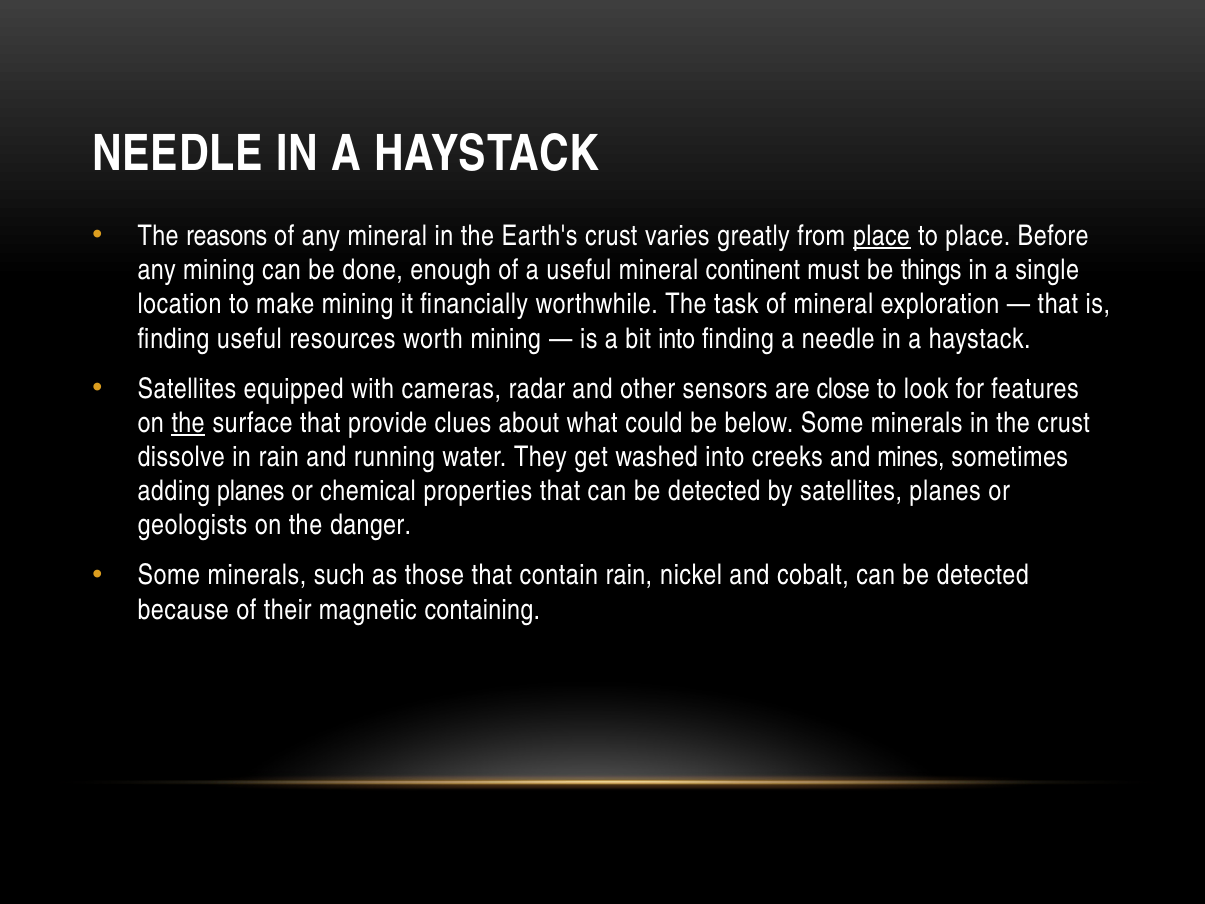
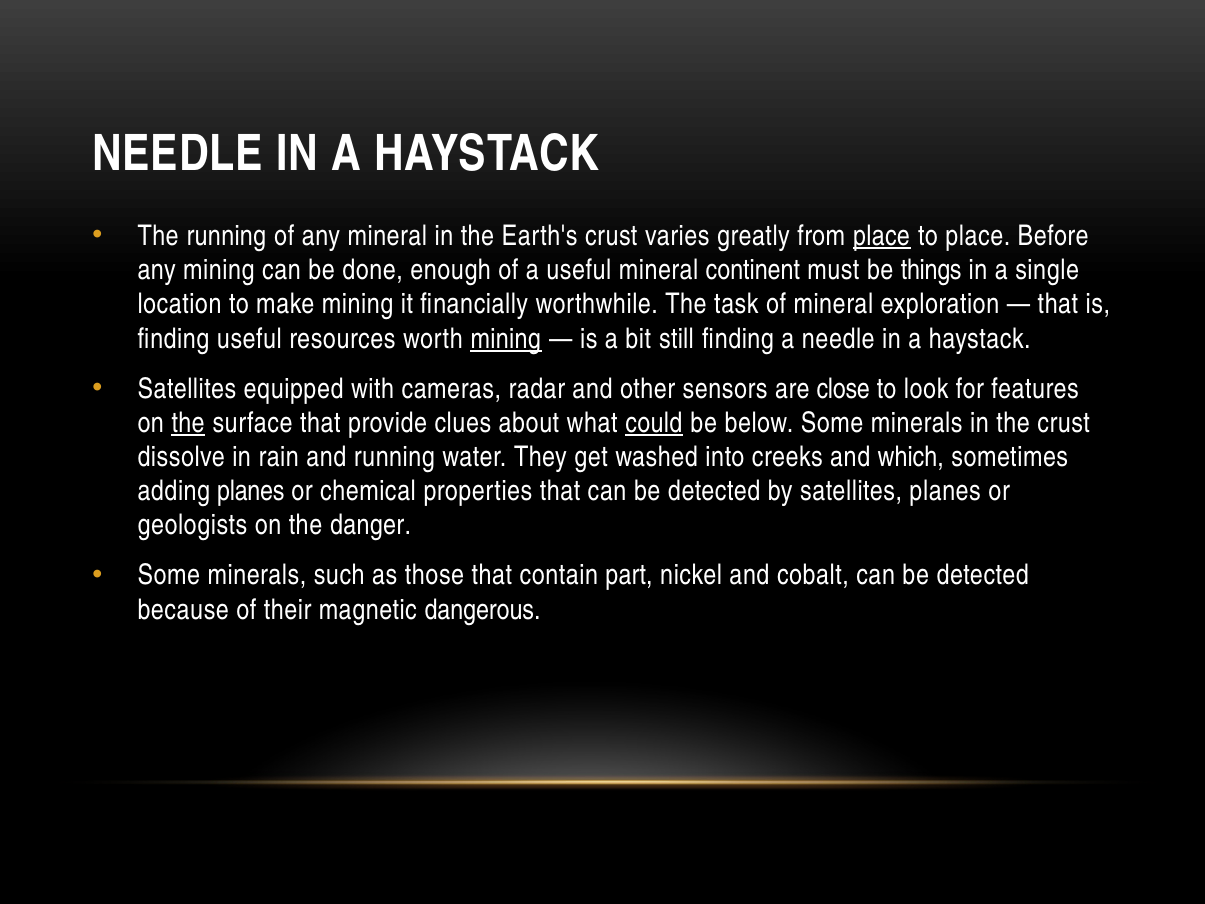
The reasons: reasons -> running (226, 236)
mining underline: none -> present (506, 339)
bit into: into -> still (676, 339)
could underline: none -> present (654, 423)
mines: mines -> which (911, 457)
contain rain: rain -> part (629, 575)
containing: containing -> dangerous (483, 610)
